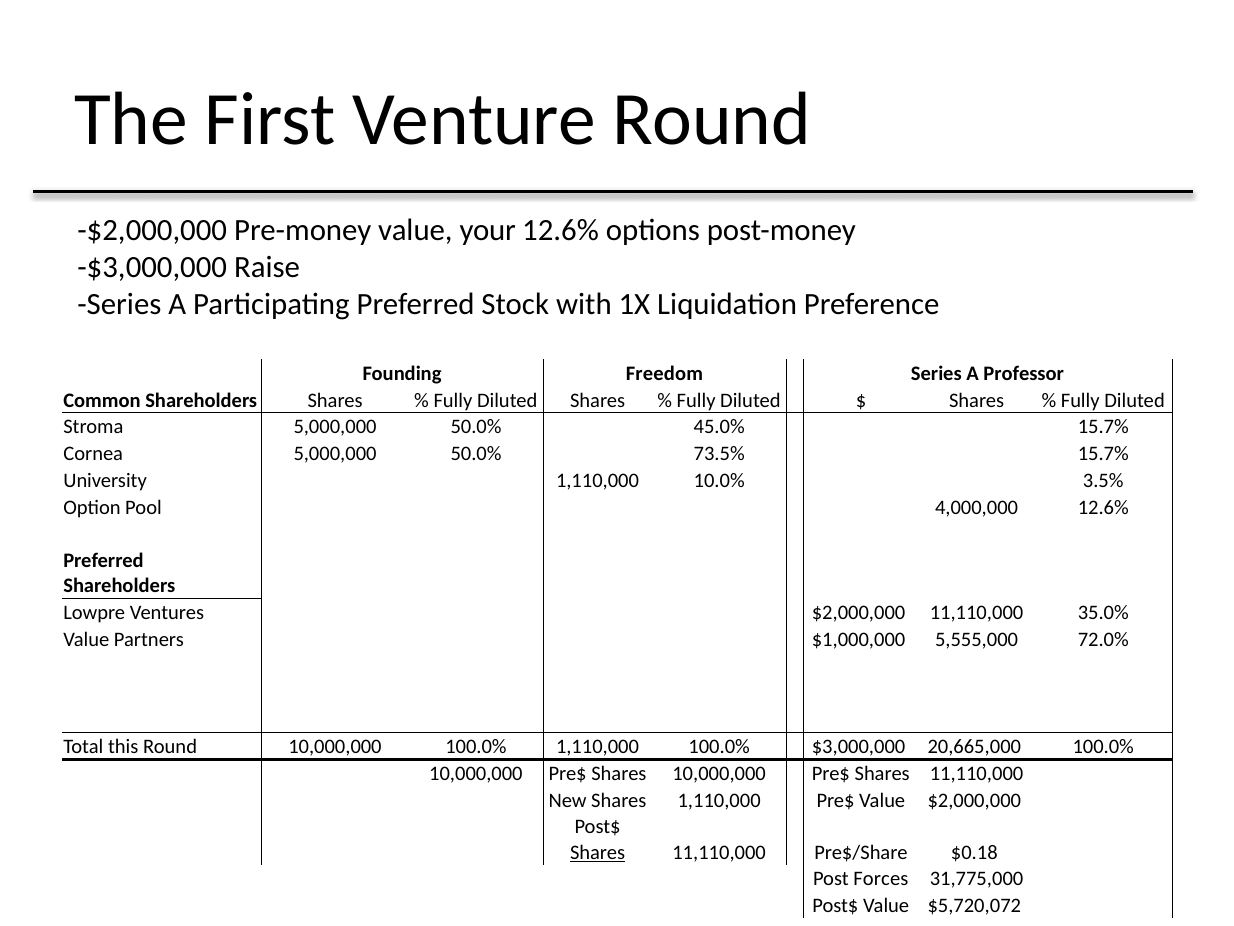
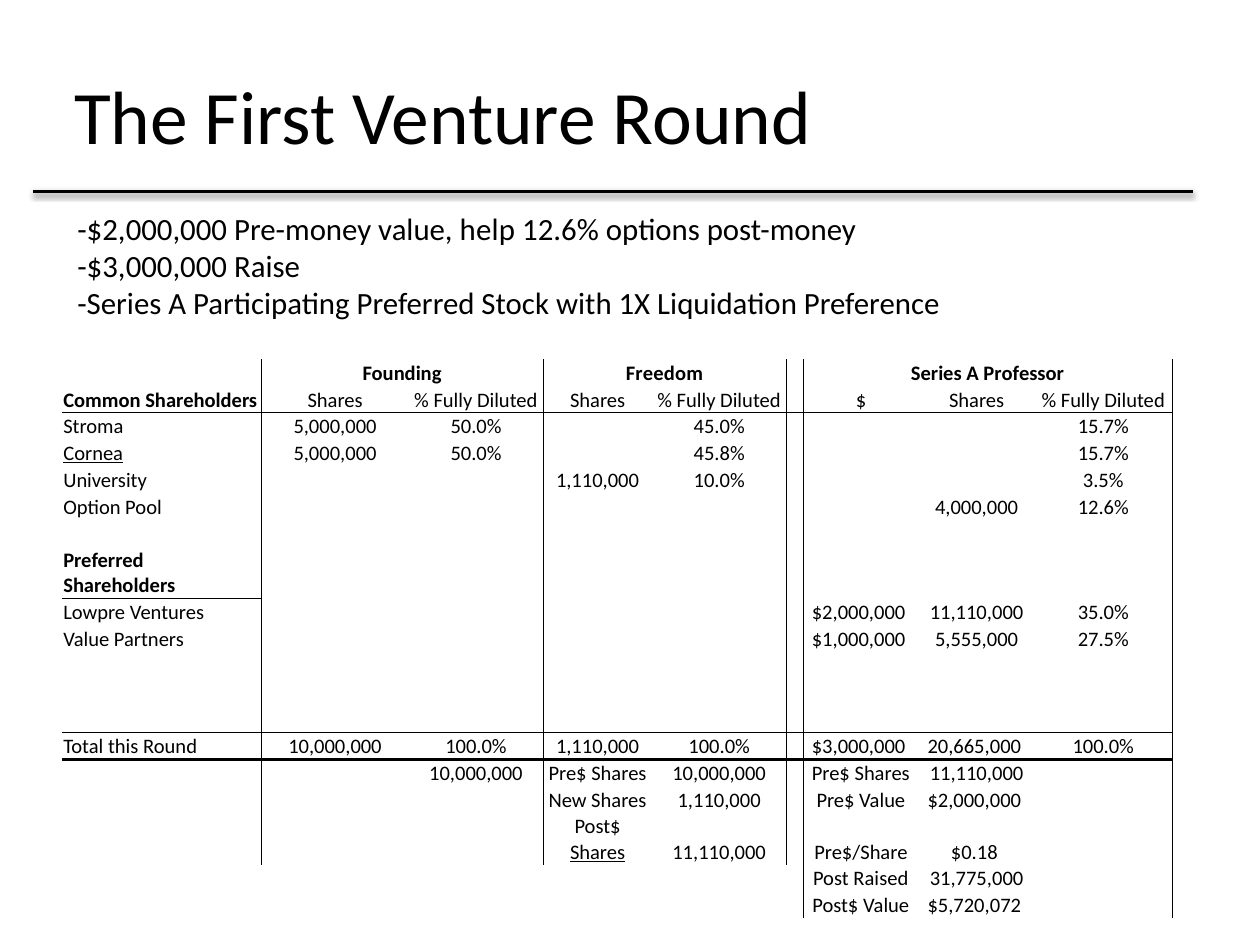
your: your -> help (487, 230)
Cornea underline: none -> present (93, 454)
73.5%: 73.5% -> 45.8% (719, 454)
72.0%: 72.0% -> 27.5% (1103, 639)
Forces: Forces -> Raised (881, 879)
